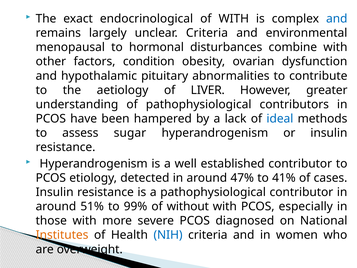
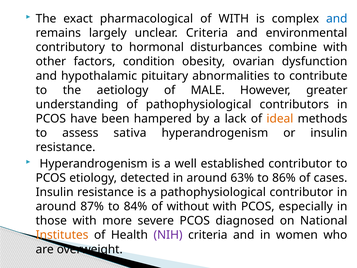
endocrinological: endocrinological -> pharmacological (147, 19)
menopausal: menopausal -> contributory (70, 47)
LIVER: LIVER -> MALE (208, 90)
ideal colour: blue -> orange (280, 119)
sugar: sugar -> sativa (130, 133)
47%: 47% -> 63% (242, 178)
41%: 41% -> 86% (284, 178)
51%: 51% -> 87% (92, 206)
99%: 99% -> 84% (135, 206)
NIH colour: blue -> purple (168, 235)
